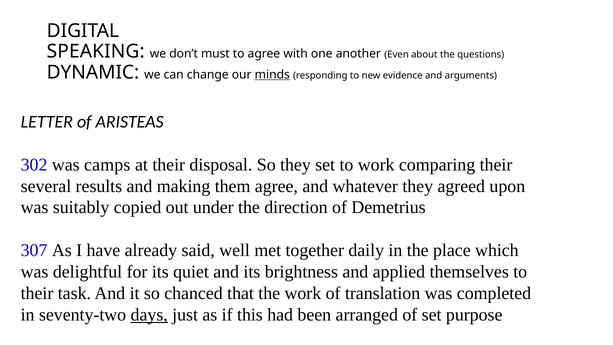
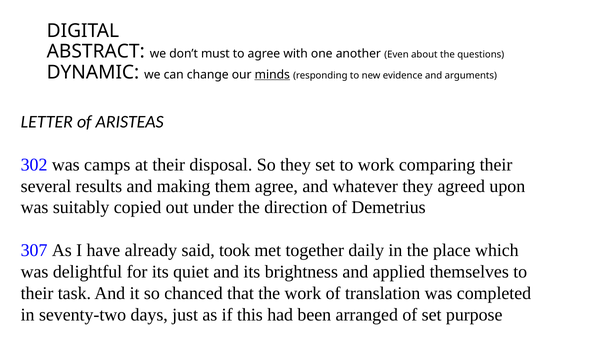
SPEAKING: SPEAKING -> ABSTRACT (96, 52)
well: well -> took (235, 250)
days underline: present -> none (149, 314)
